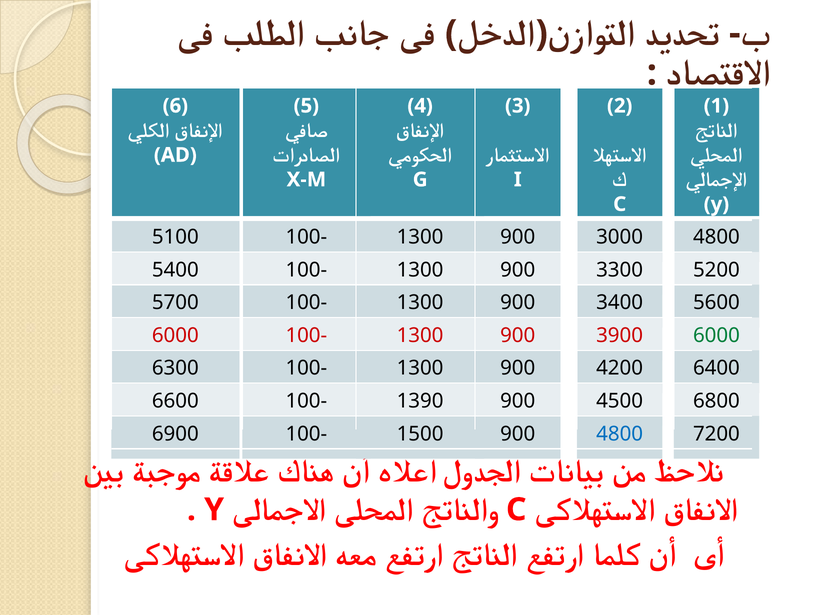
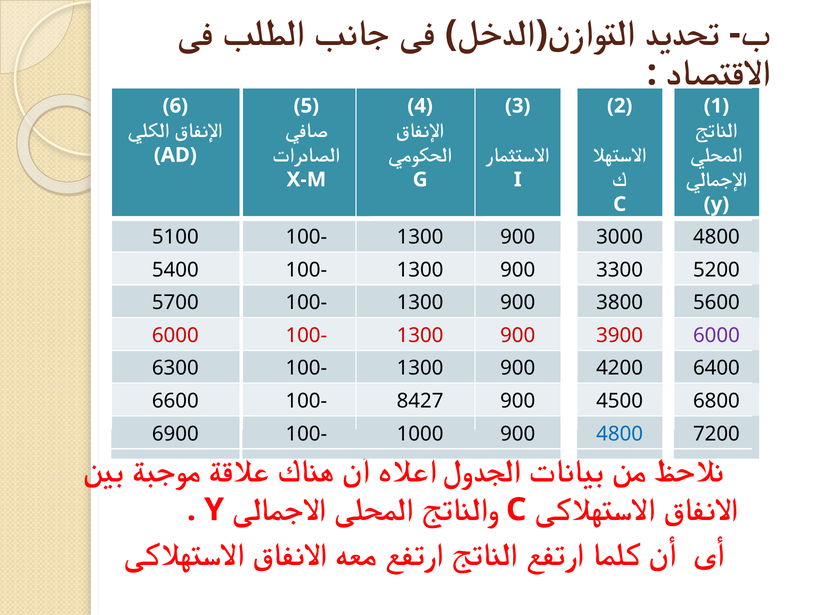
3400: 3400 -> 3800 (620, 303)
6000 colour: green -> purple (716, 335)
1390: 1390 -> 8427 (420, 401)
1500: 1500 -> 1000 (420, 434)
